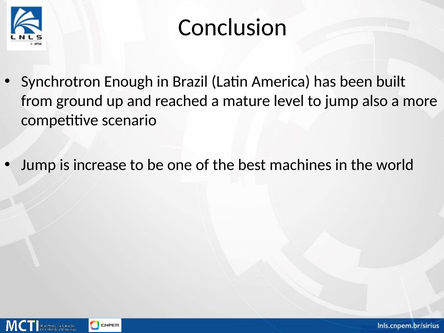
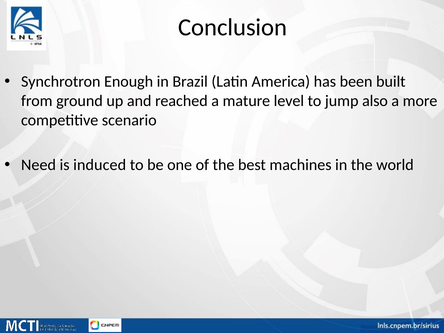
Jump: Jump -> Need (39, 165)
increase: increase -> induced (100, 165)
